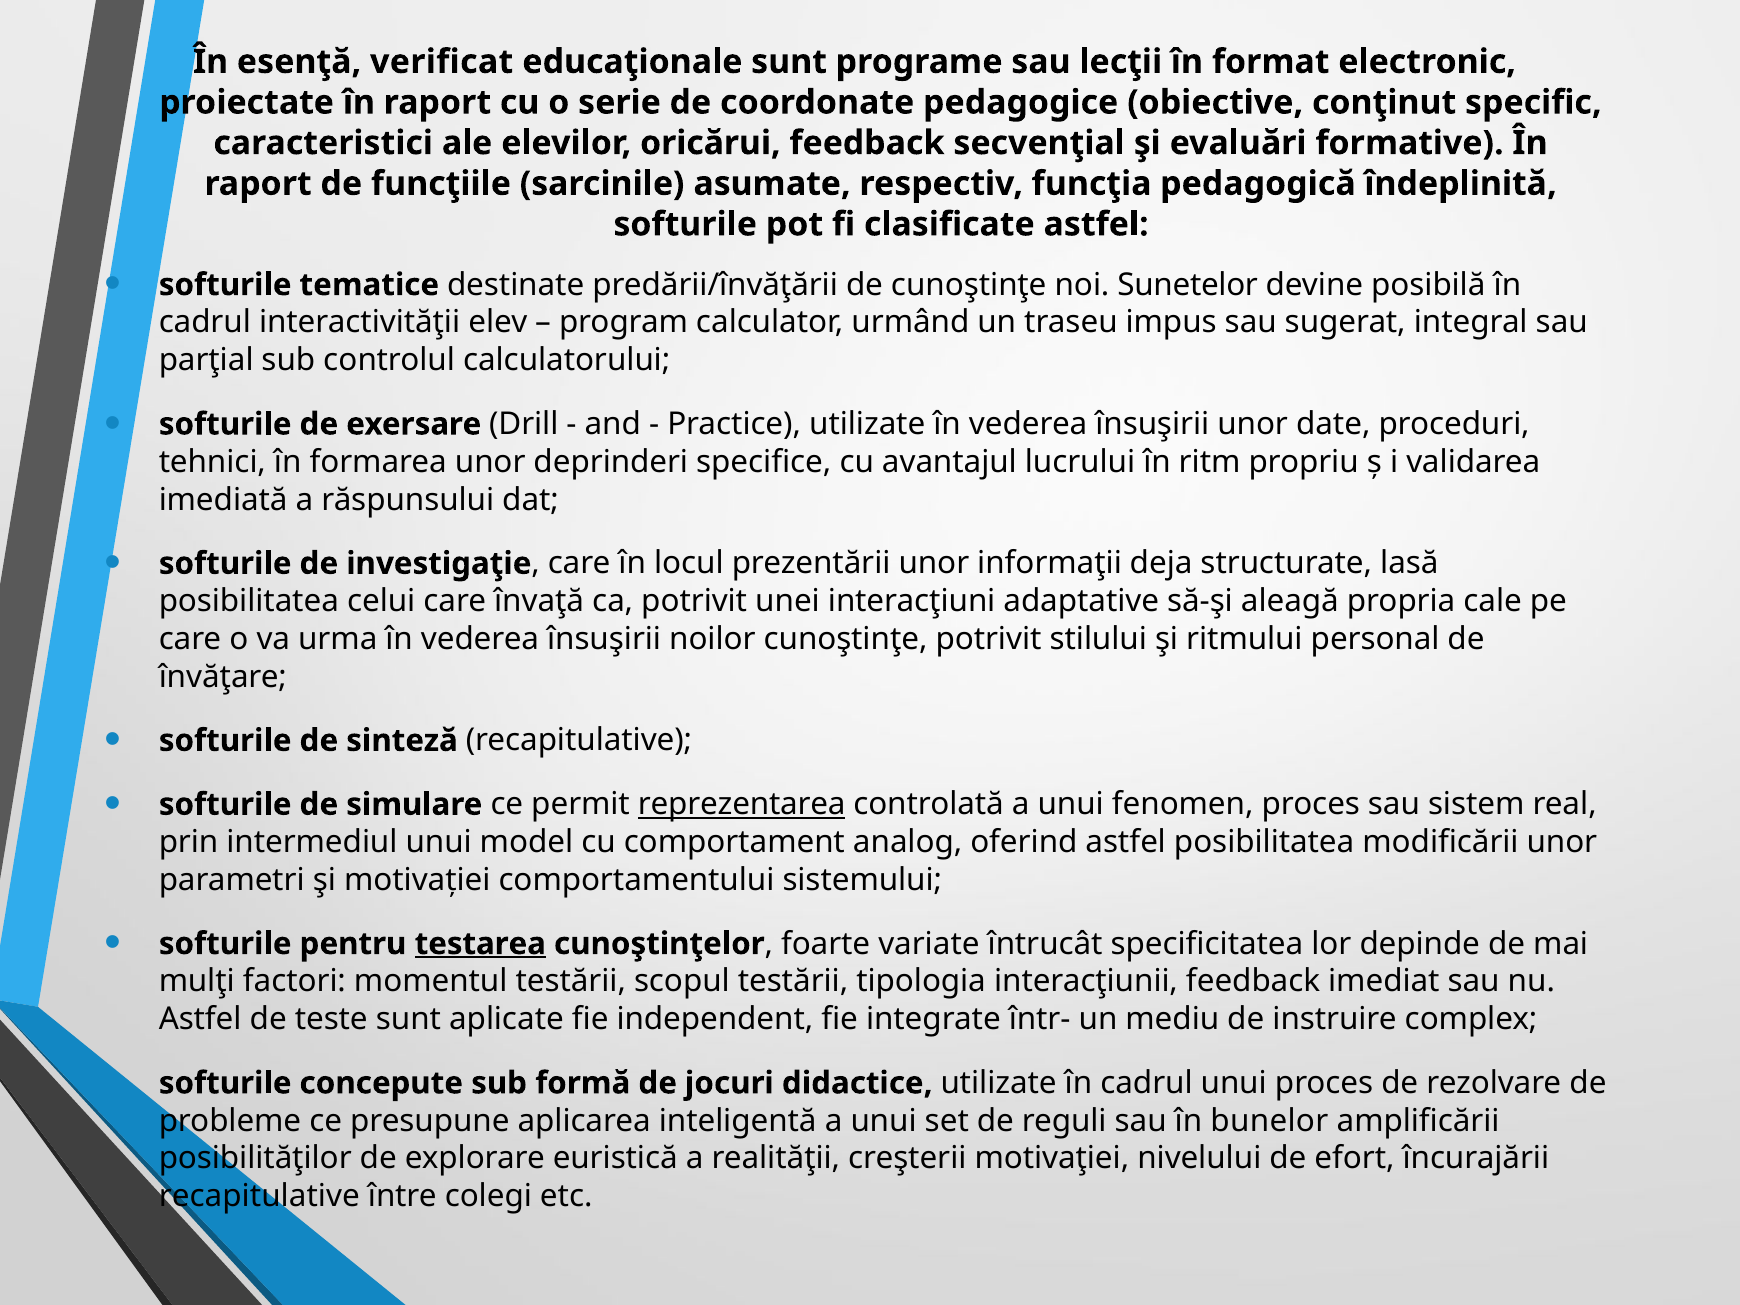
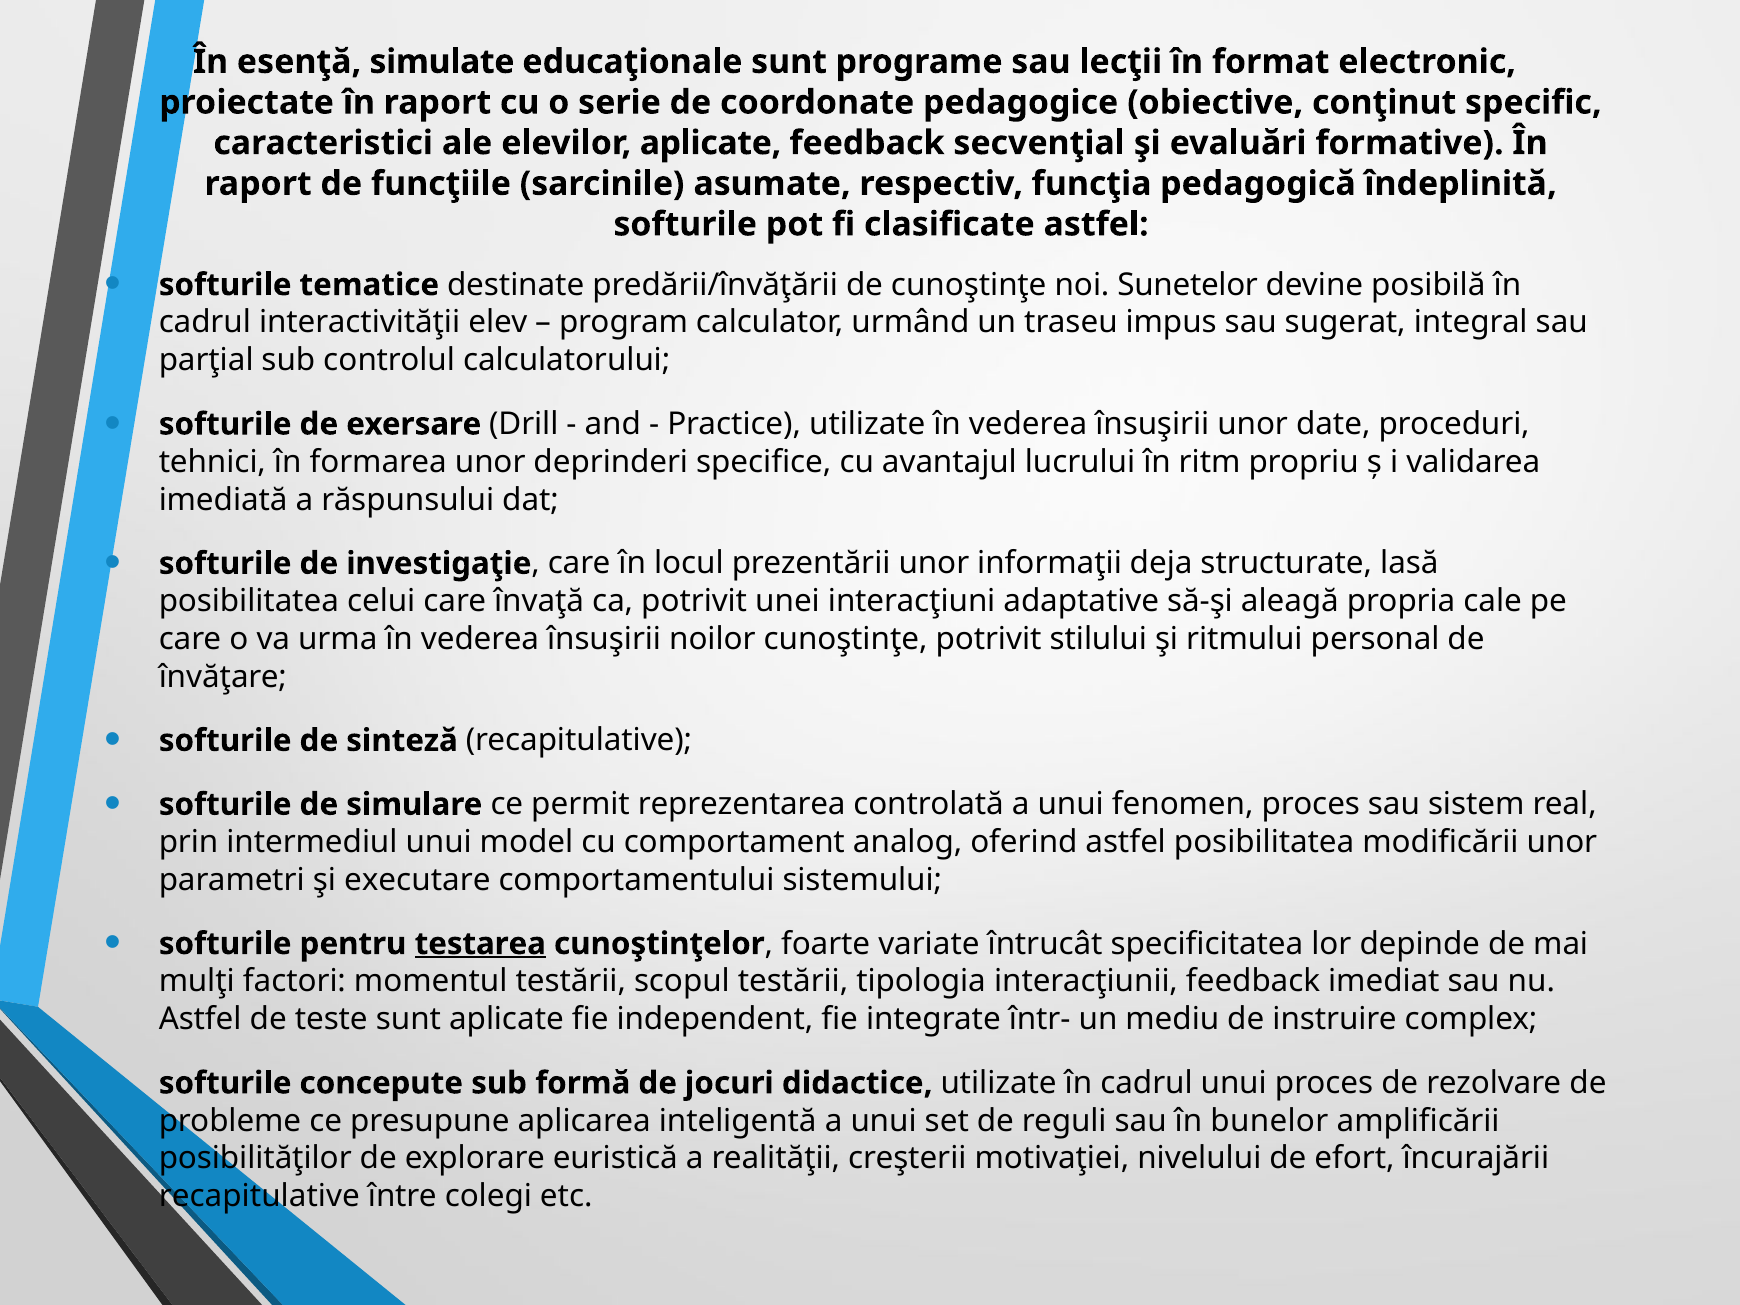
verificat: verificat -> simulate (442, 62)
elevilor oricărui: oricărui -> aplicate (710, 143)
reprezentarea underline: present -> none (742, 804)
şi motivaţiei: motivaţiei -> executare (417, 880)
